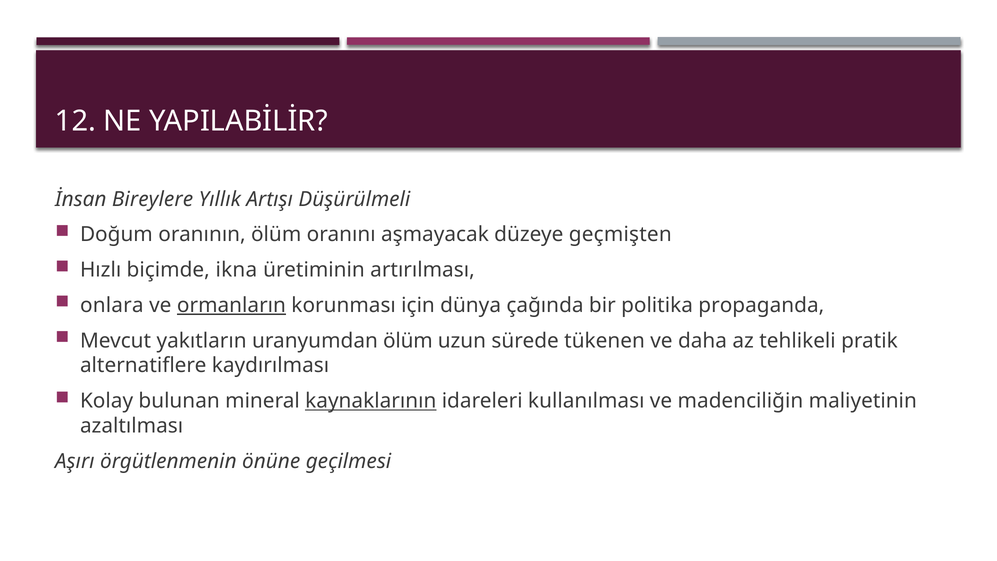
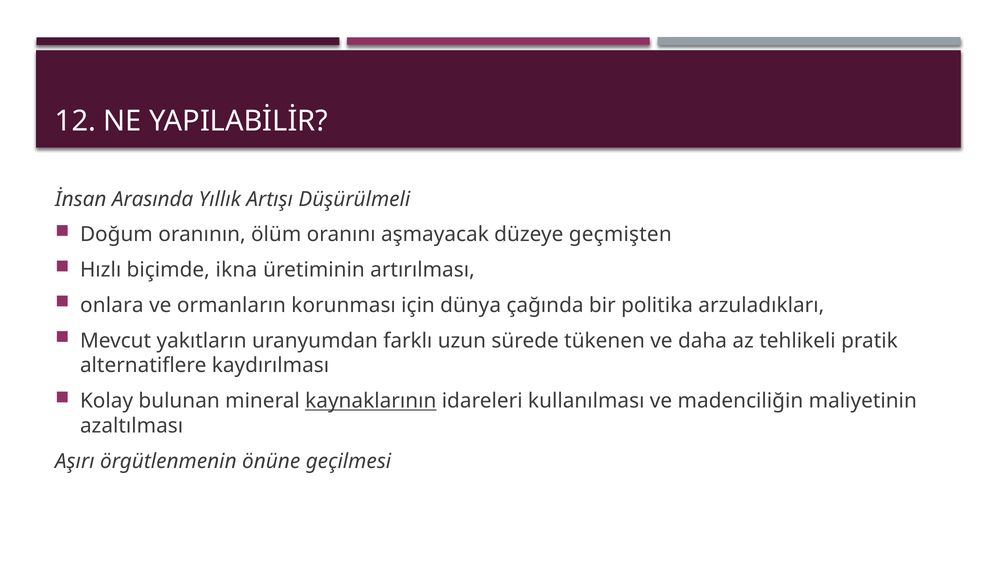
Bireylere: Bireylere -> Arasında (153, 199)
ormanların underline: present -> none (231, 305)
propaganda: propaganda -> arzuladıkları (761, 305)
uranyumdan ölüm: ölüm -> farklı (408, 341)
